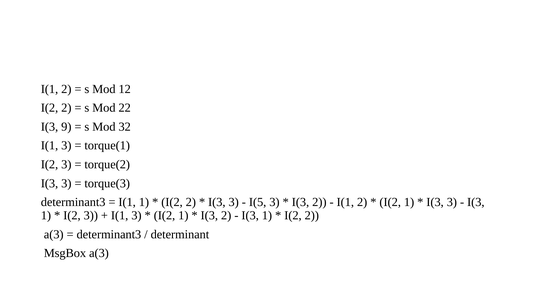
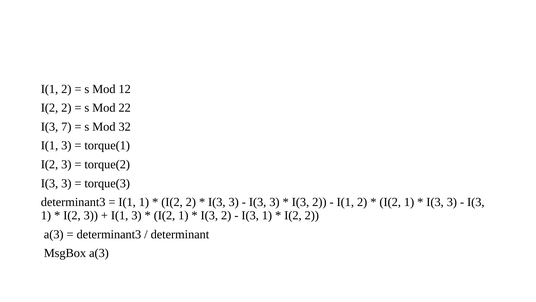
9: 9 -> 7 (66, 126)
I(5: I(5 -> I(3 (258, 202)
